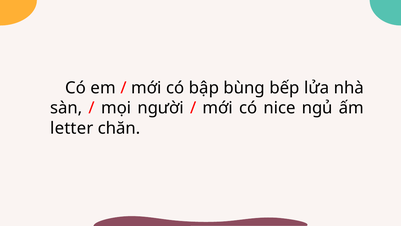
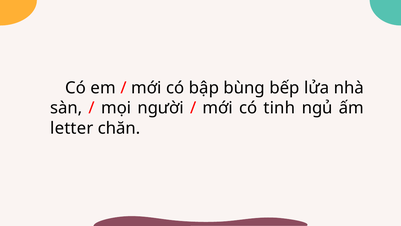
nice: nice -> tinh (279, 108)
